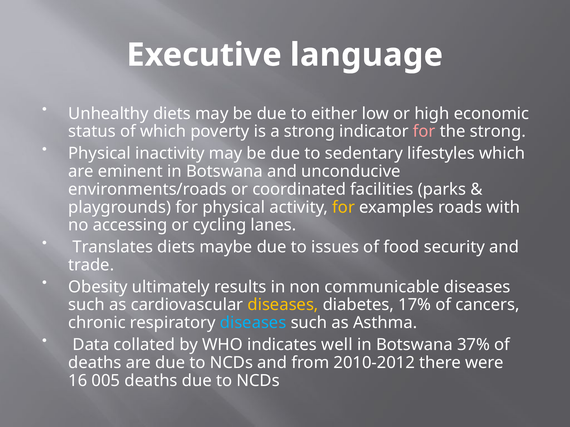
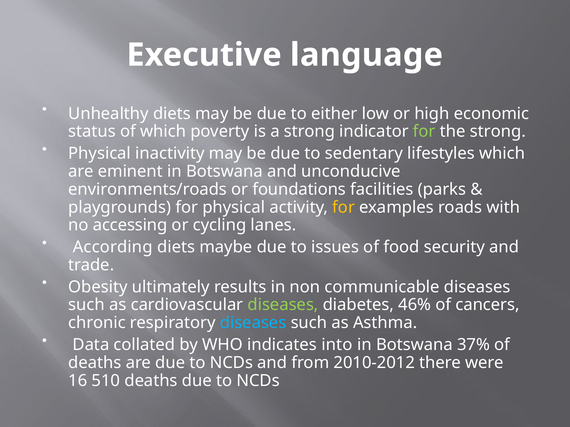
for colour: pink -> light green (424, 132)
coordinated: coordinated -> foundations (299, 190)
Translates: Translates -> According (113, 247)
diseases colour: yellow -> light green (283, 305)
17%: 17% -> 46% (415, 305)
well: well -> into (337, 345)
005: 005 -> 510 (106, 381)
